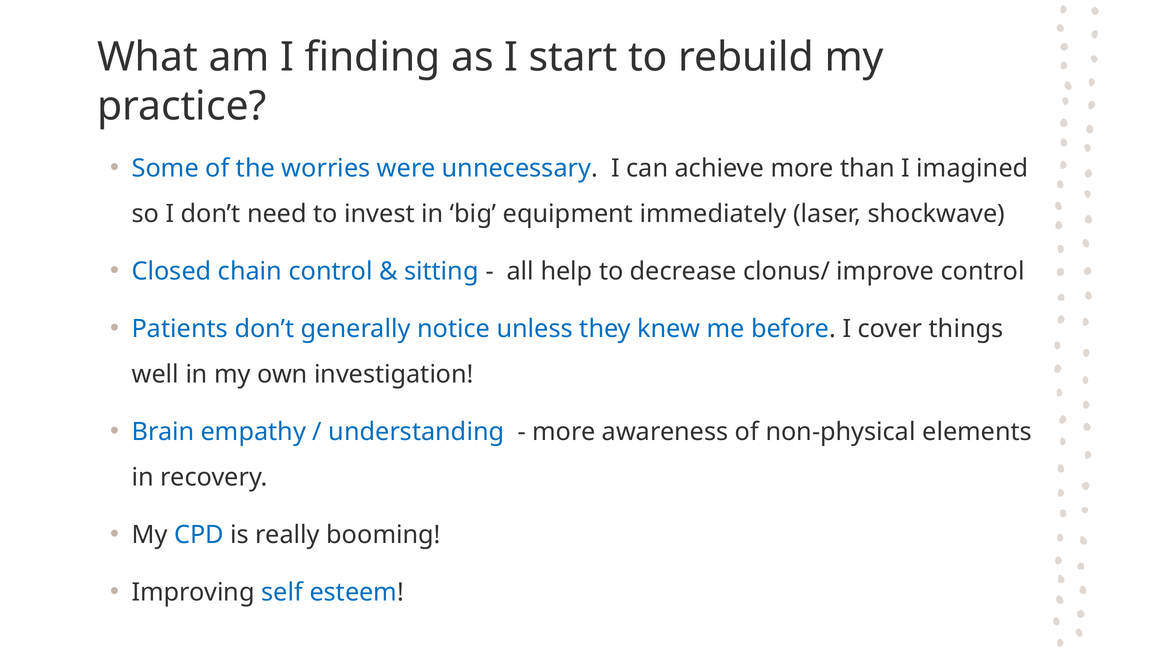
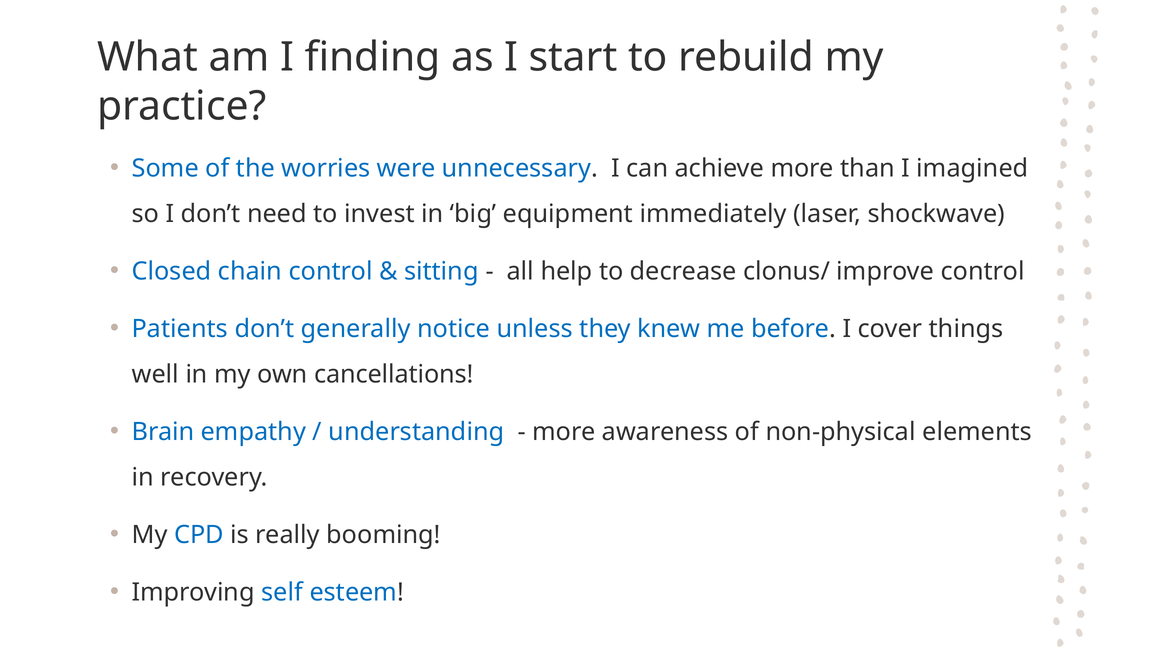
investigation: investigation -> cancellations (394, 374)
